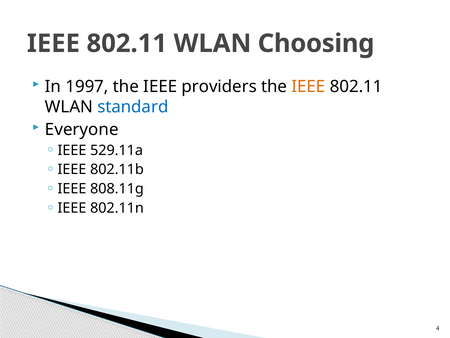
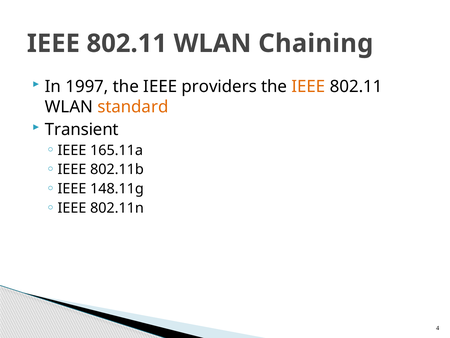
Choosing: Choosing -> Chaining (316, 43)
standard colour: blue -> orange (133, 107)
Everyone: Everyone -> Transient (82, 129)
529.11a: 529.11a -> 165.11a (117, 150)
808.11g: 808.11g -> 148.11g (117, 189)
